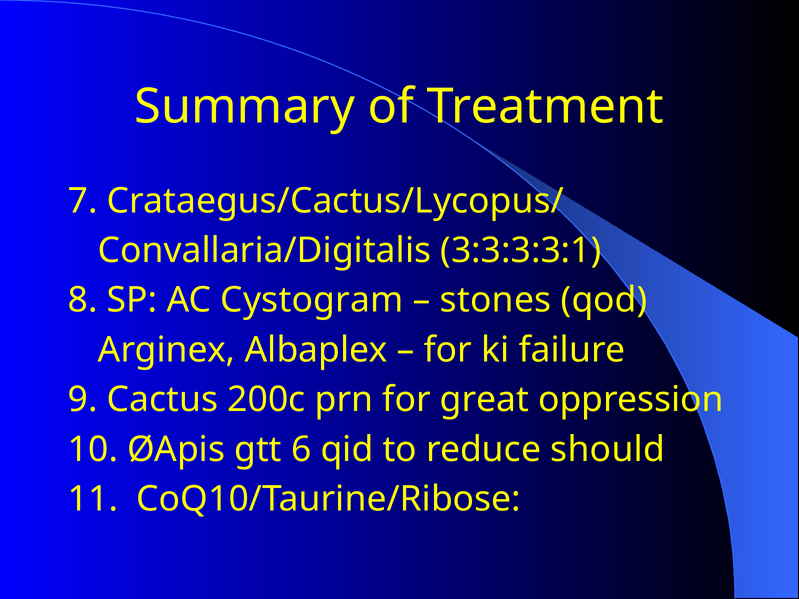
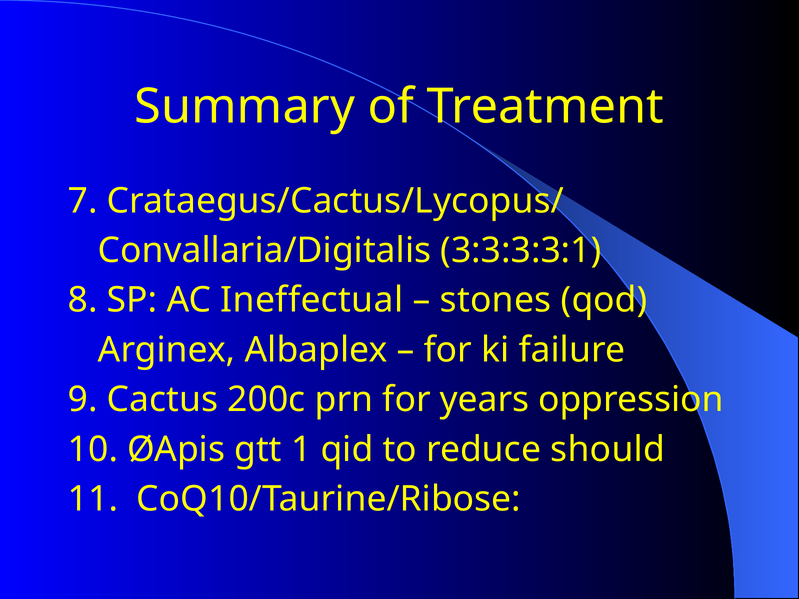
Cystogram: Cystogram -> Ineffectual (312, 300)
great: great -> years (484, 400)
6: 6 -> 1 (301, 450)
